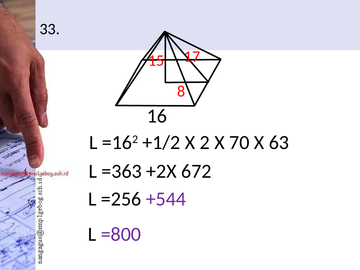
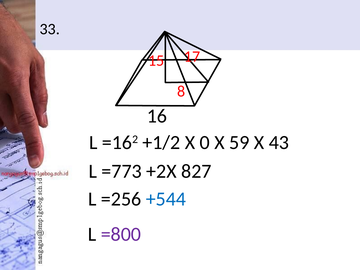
2: 2 -> 0 (205, 142)
70: 70 -> 59 (239, 142)
63: 63 -> 43 (279, 142)
=363: =363 -> =773 (122, 171)
672: 672 -> 827 (196, 171)
+544 colour: purple -> blue (166, 199)
